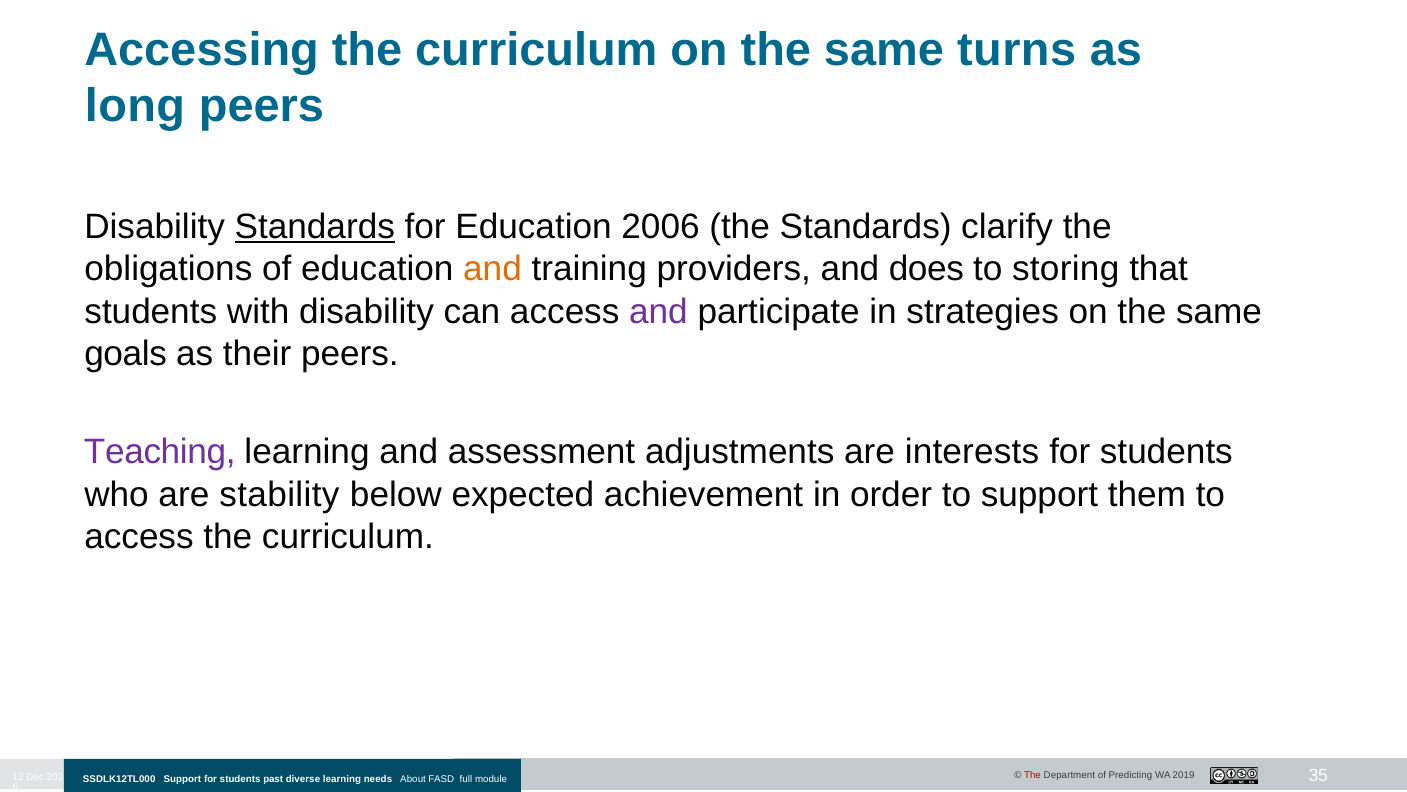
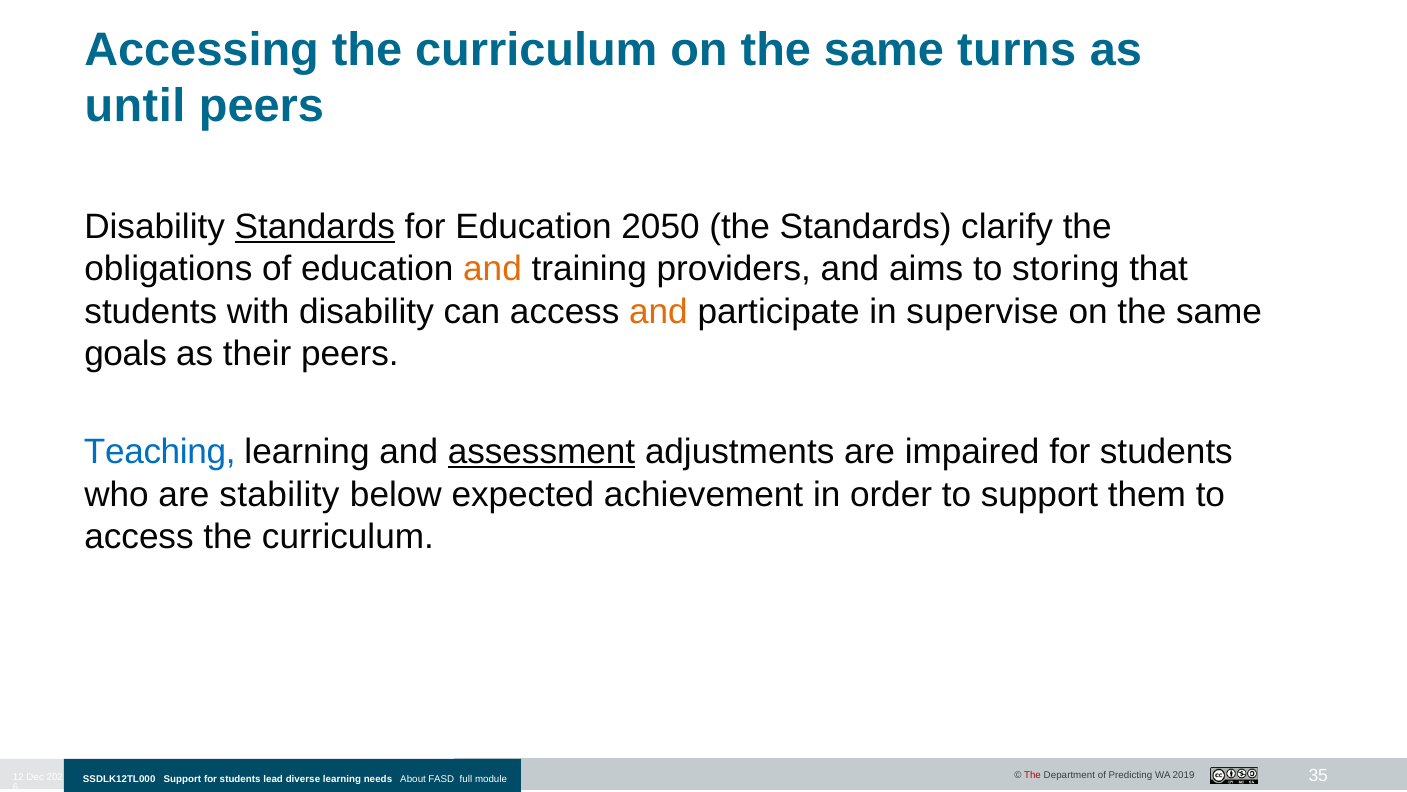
long: long -> until (135, 106)
2006: 2006 -> 2050 (661, 227)
does: does -> aims (926, 269)
and colour: purple -> orange (658, 311)
strategies: strategies -> supervise (983, 311)
Teaching colour: purple -> blue (160, 452)
assessment underline: none -> present (541, 452)
interests: interests -> impaired (972, 452)
past: past -> lead (273, 779)
